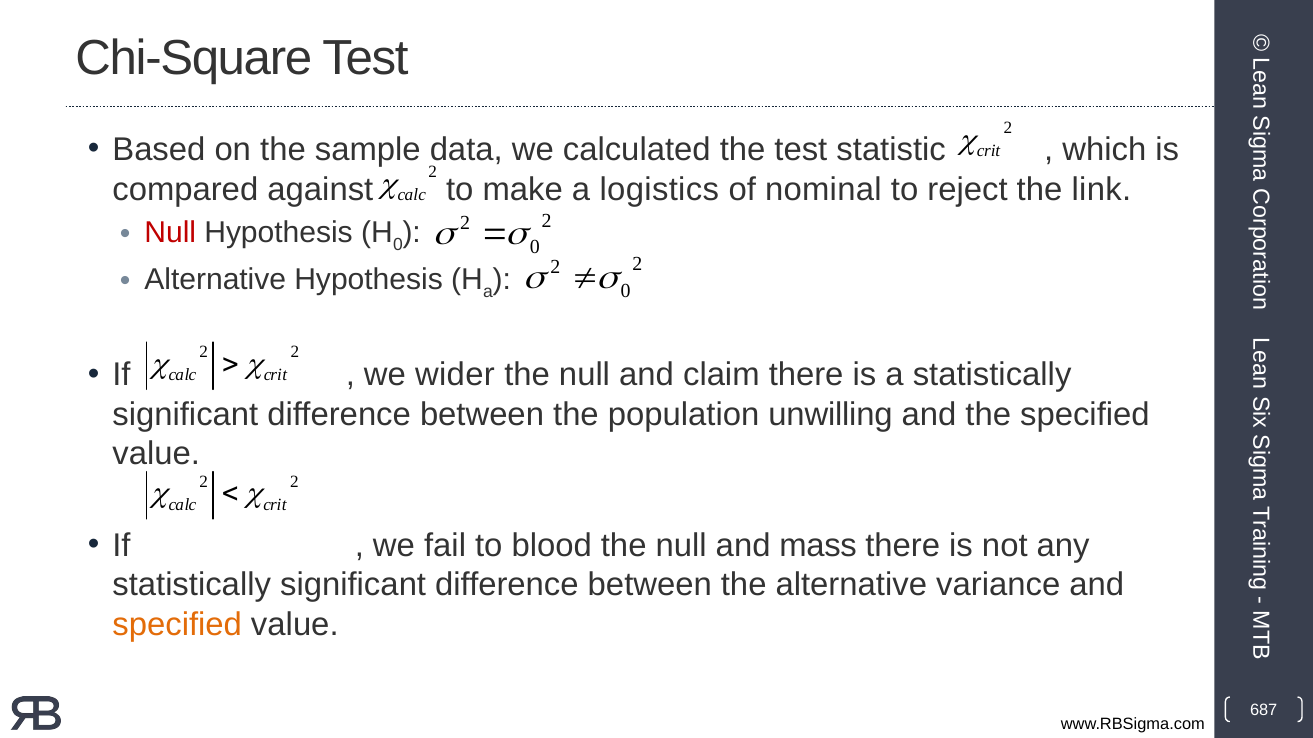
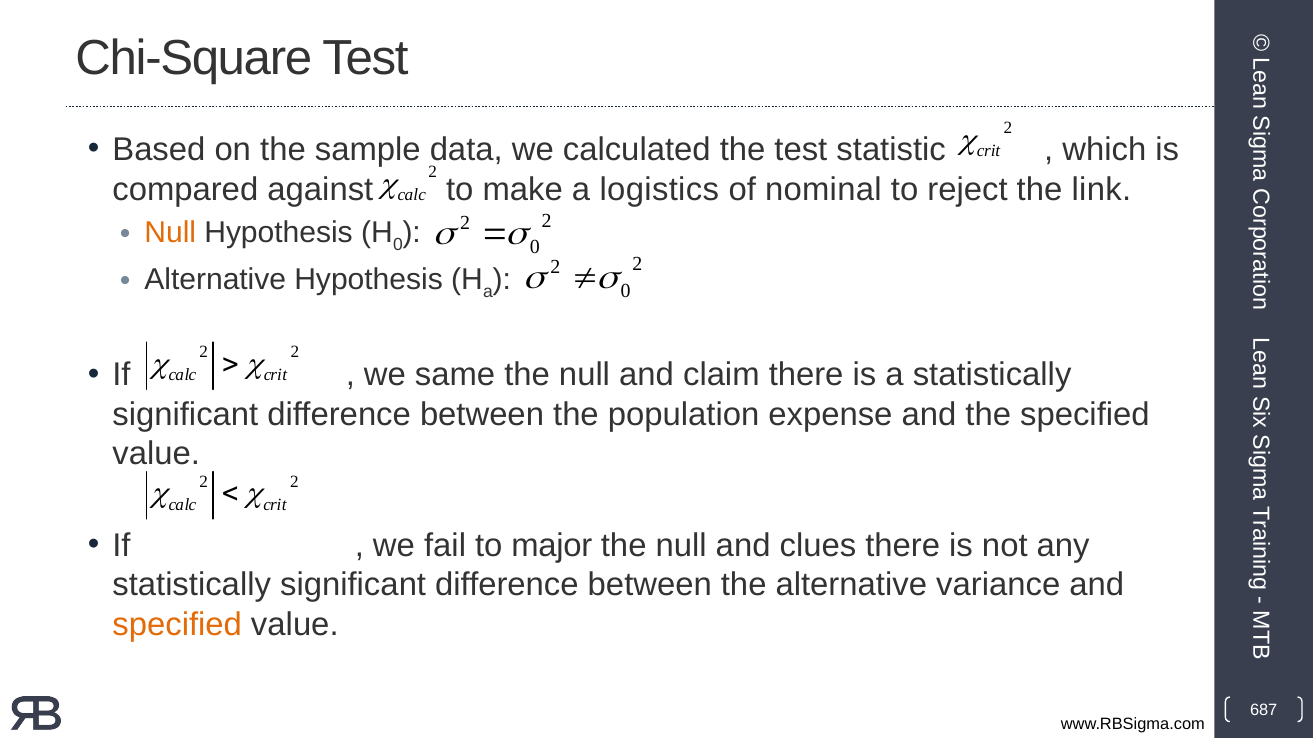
Null colour: red -> orange (170, 233)
wider: wider -> same (455, 375)
unwilling: unwilling -> expense (830, 415)
blood: blood -> major (552, 546)
mass: mass -> clues (818, 546)
